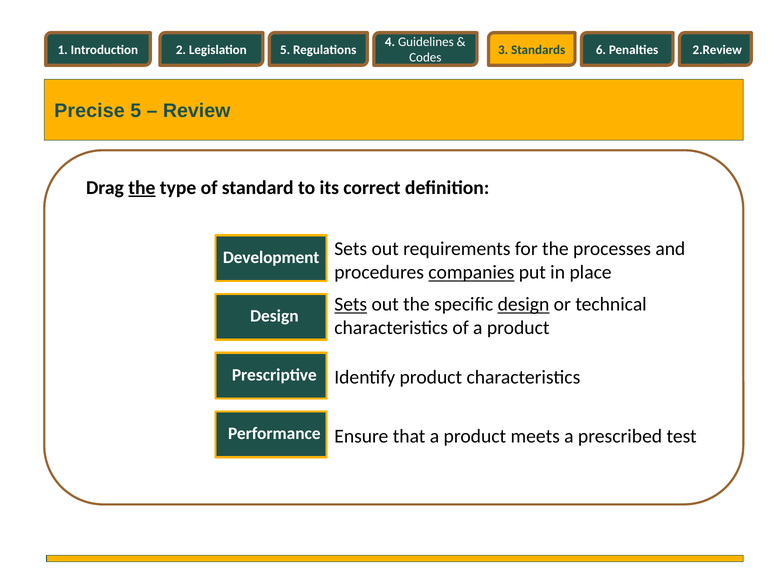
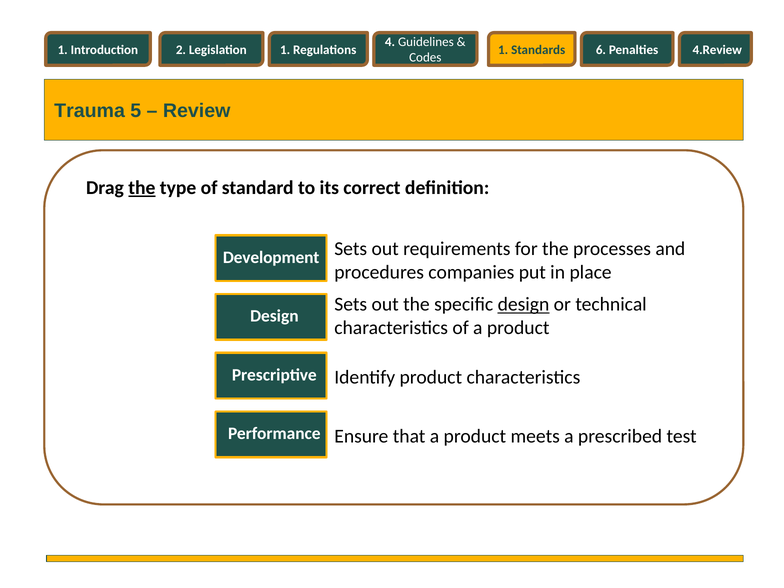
Legislation 5: 5 -> 1 (285, 50)
Regulations 3: 3 -> 1 (503, 50)
2.Review: 2.Review -> 4.Review (717, 50)
Precise: Precise -> Trauma (90, 111)
companies underline: present -> none (471, 273)
Sets underline: present -> none (351, 304)
